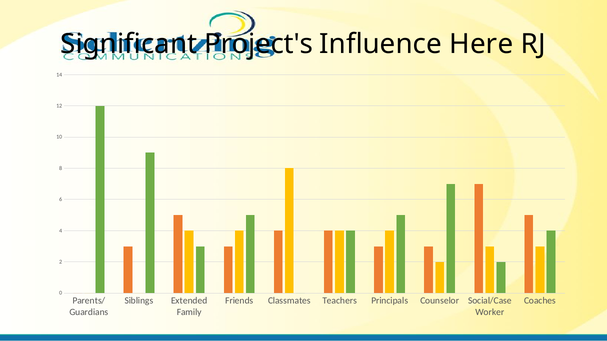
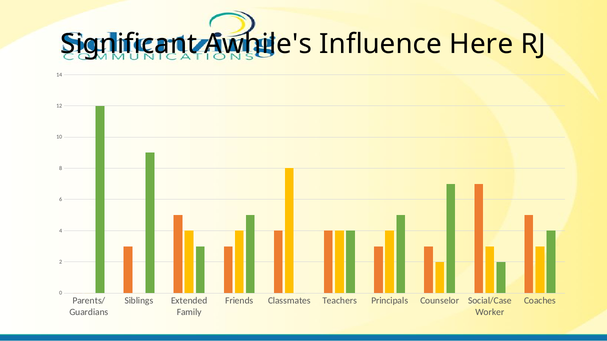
Project's: Project's -> Awhile's (258, 44)
